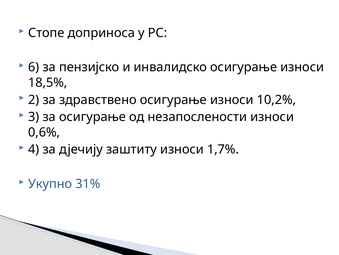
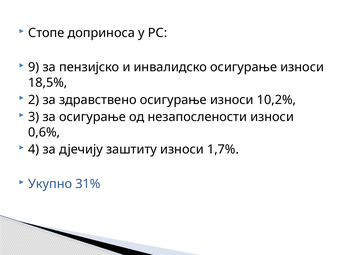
6: 6 -> 9 (34, 67)
